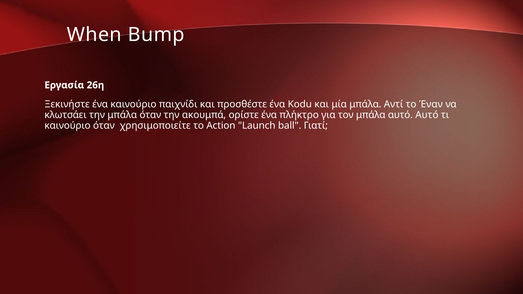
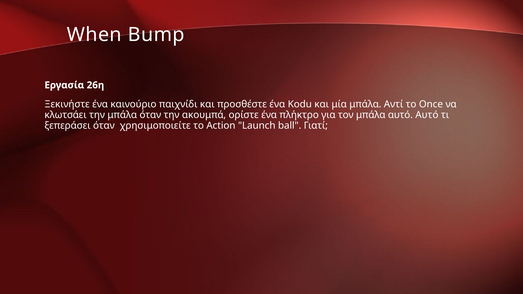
Έναν: Έναν -> Once (431, 105)
καινούριο: καινούριο -> ξεπεράσει (68, 126)
